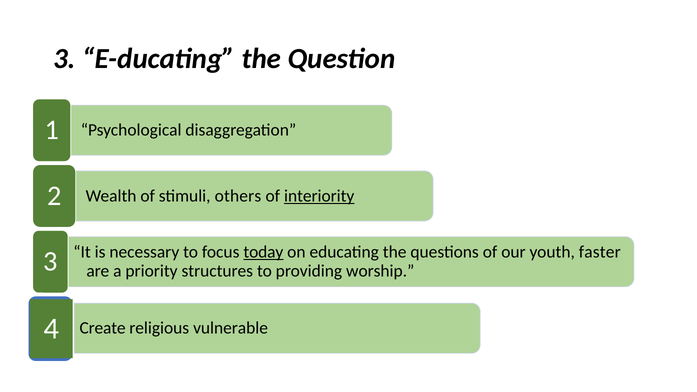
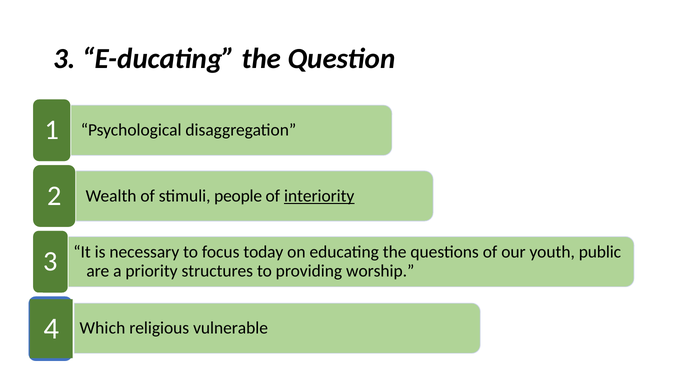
others: others -> people (238, 196)
today underline: present -> none (263, 252)
faster: faster -> public (600, 252)
Create: Create -> Which (102, 328)
